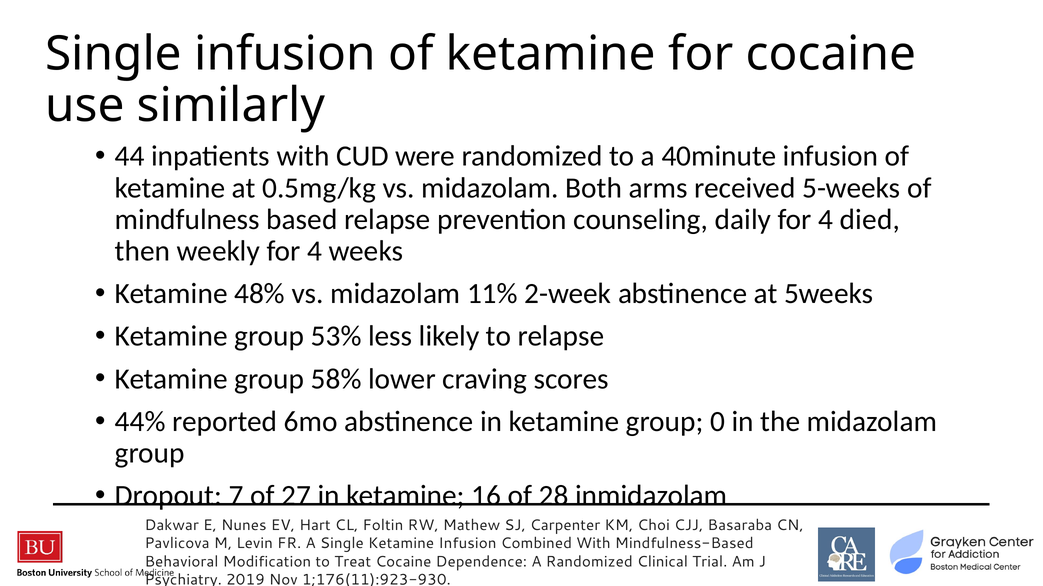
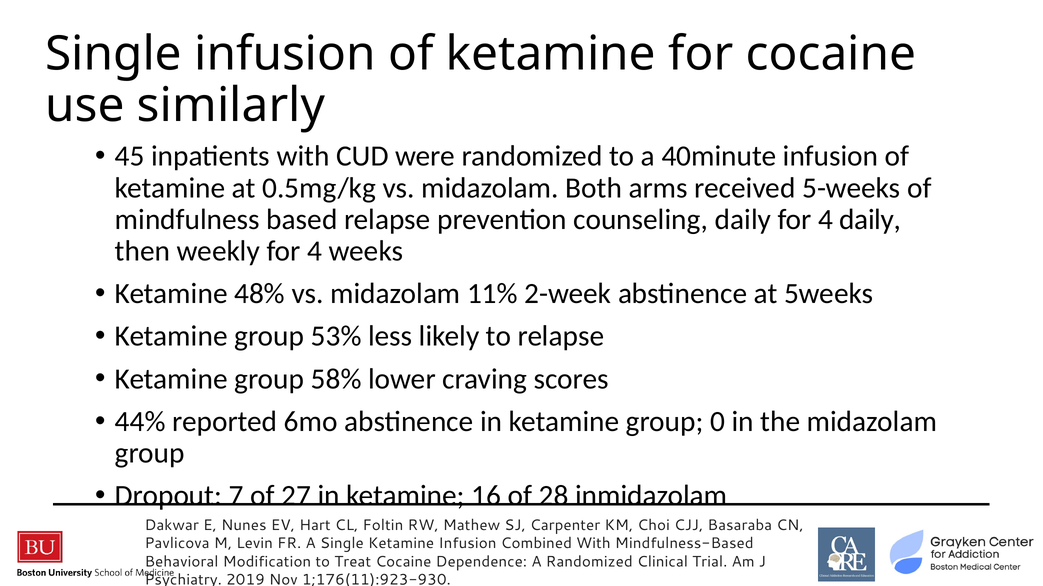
44: 44 -> 45 (130, 156)
4 died: died -> daily (870, 220)
